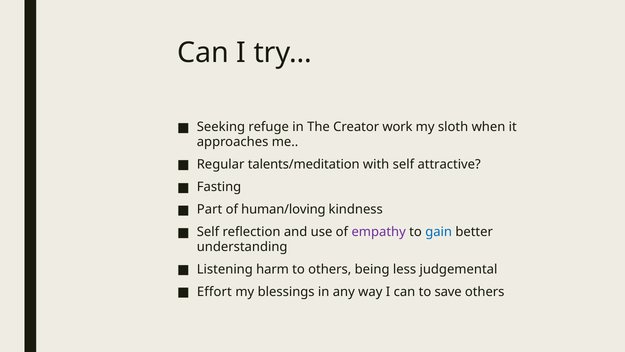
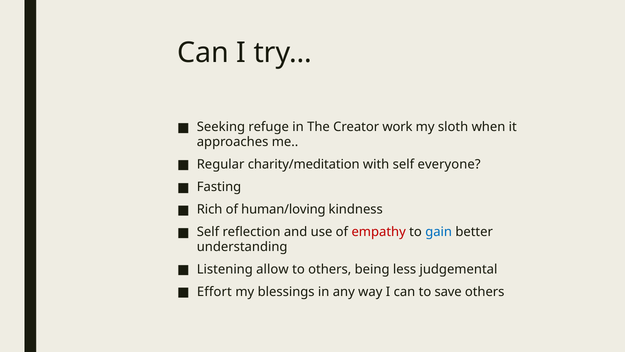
talents/meditation: talents/meditation -> charity/meditation (304, 164)
attractive: attractive -> everyone (449, 164)
Part: Part -> Rich (210, 209)
empathy colour: purple -> red (379, 232)
harm: harm -> allow (272, 269)
